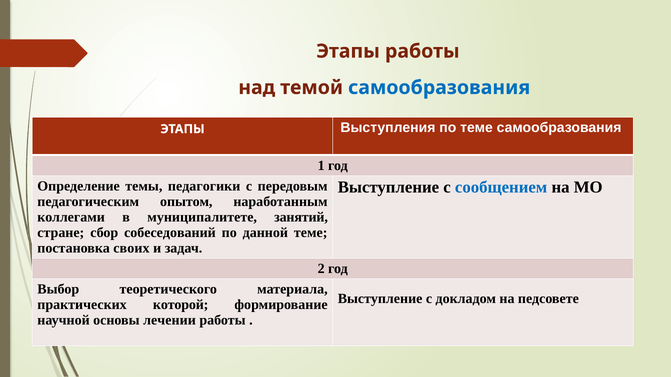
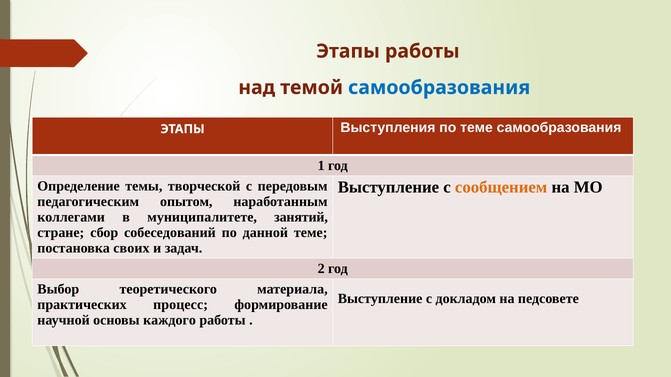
педагогики: педагогики -> творческой (204, 186)
сообщением colour: blue -> orange (501, 188)
которой: которой -> процесс (181, 305)
лечении: лечении -> каждого (170, 320)
